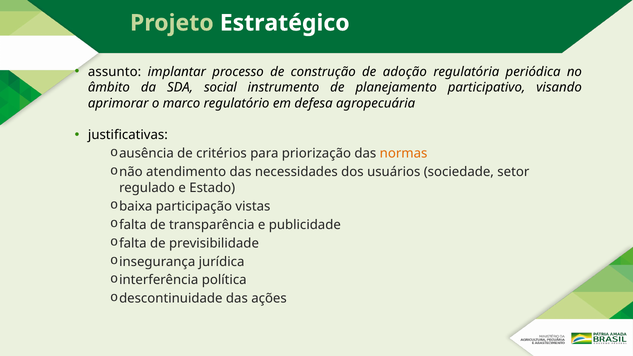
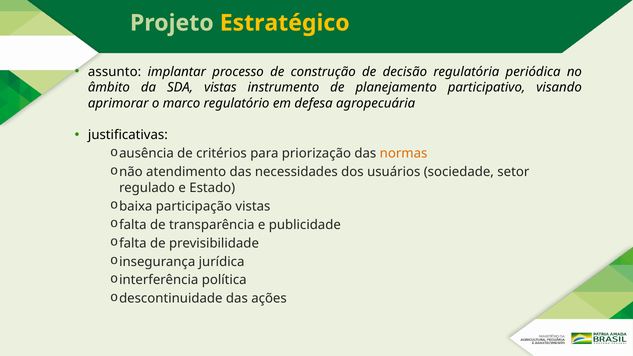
Estratégico colour: white -> yellow (285, 23)
adoção: adoção -> decisão (405, 72)
SDA social: social -> vistas (220, 88)
